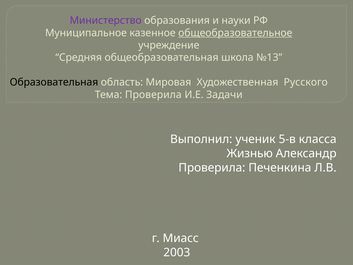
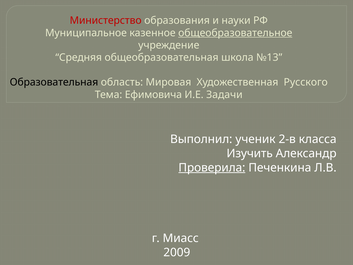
Министерство colour: purple -> red (106, 20)
Тема Проверила: Проверила -> Ефимовича (153, 95)
5-в: 5-в -> 2-в (287, 139)
Жизнью: Жизнью -> Изучить (250, 153)
Проверила underline: none -> present (212, 167)
2003: 2003 -> 2009 (177, 252)
